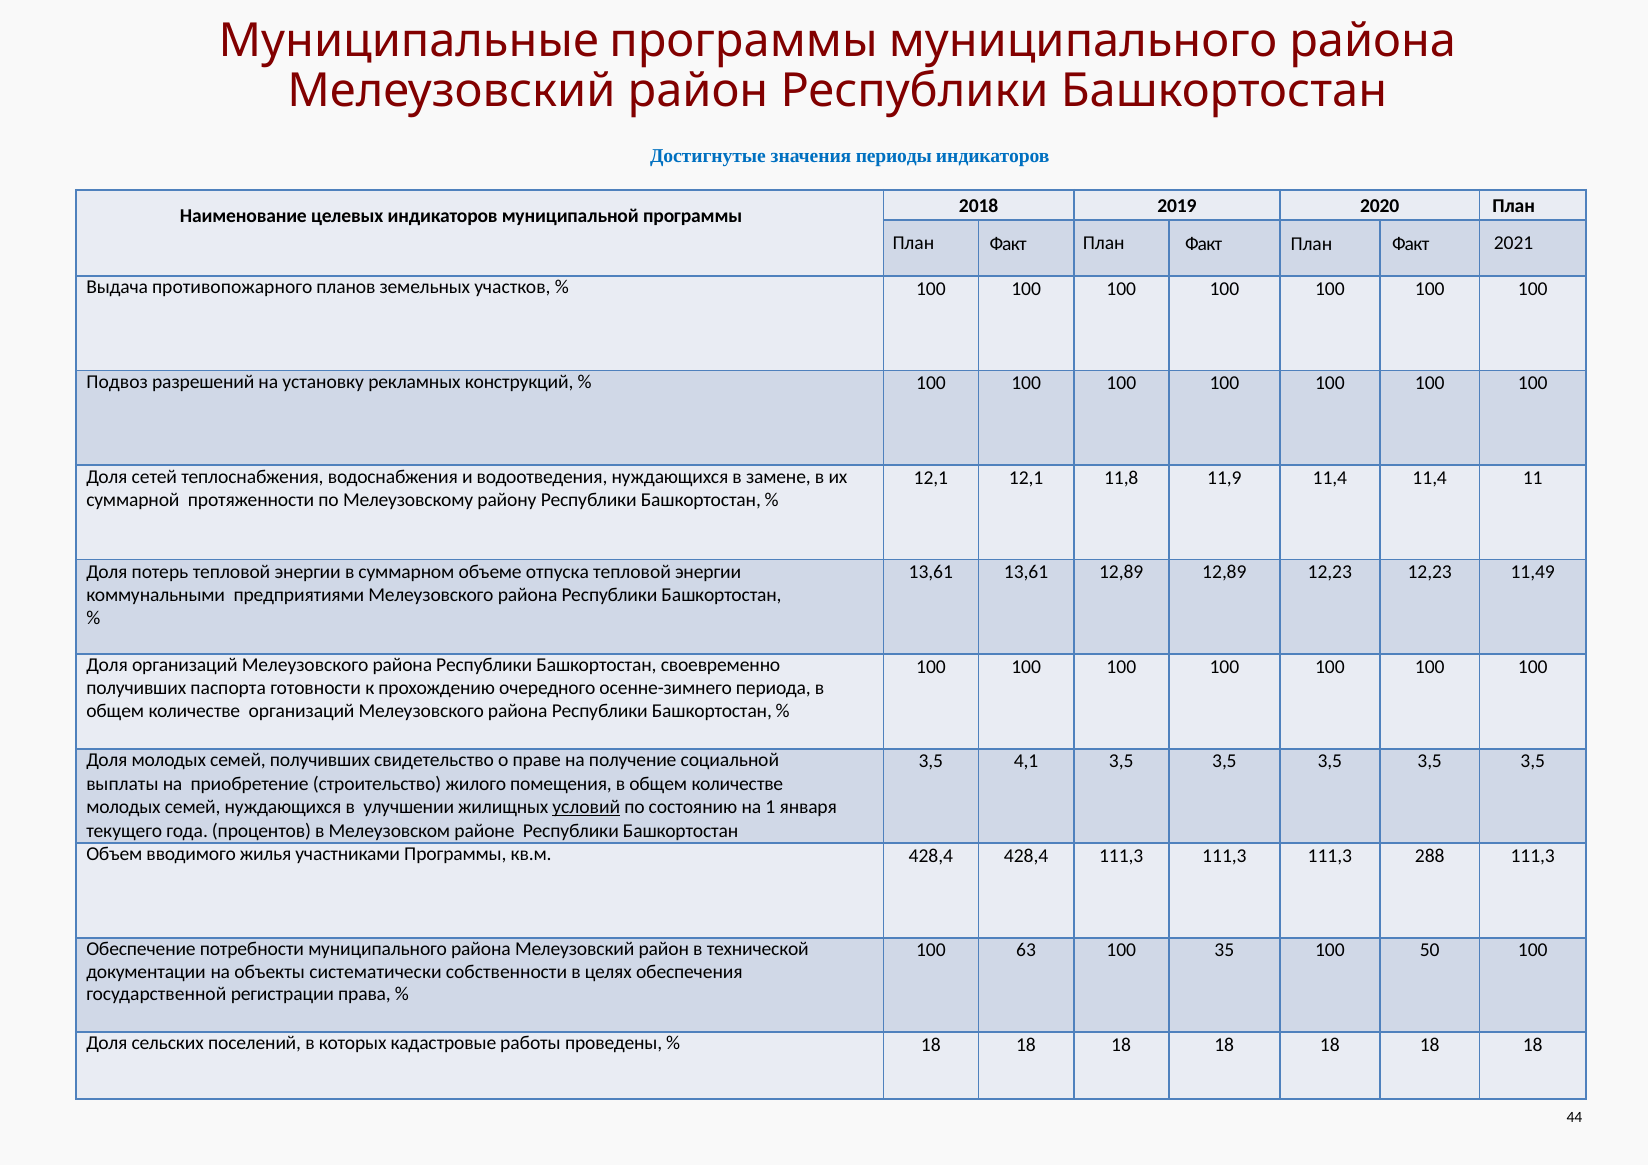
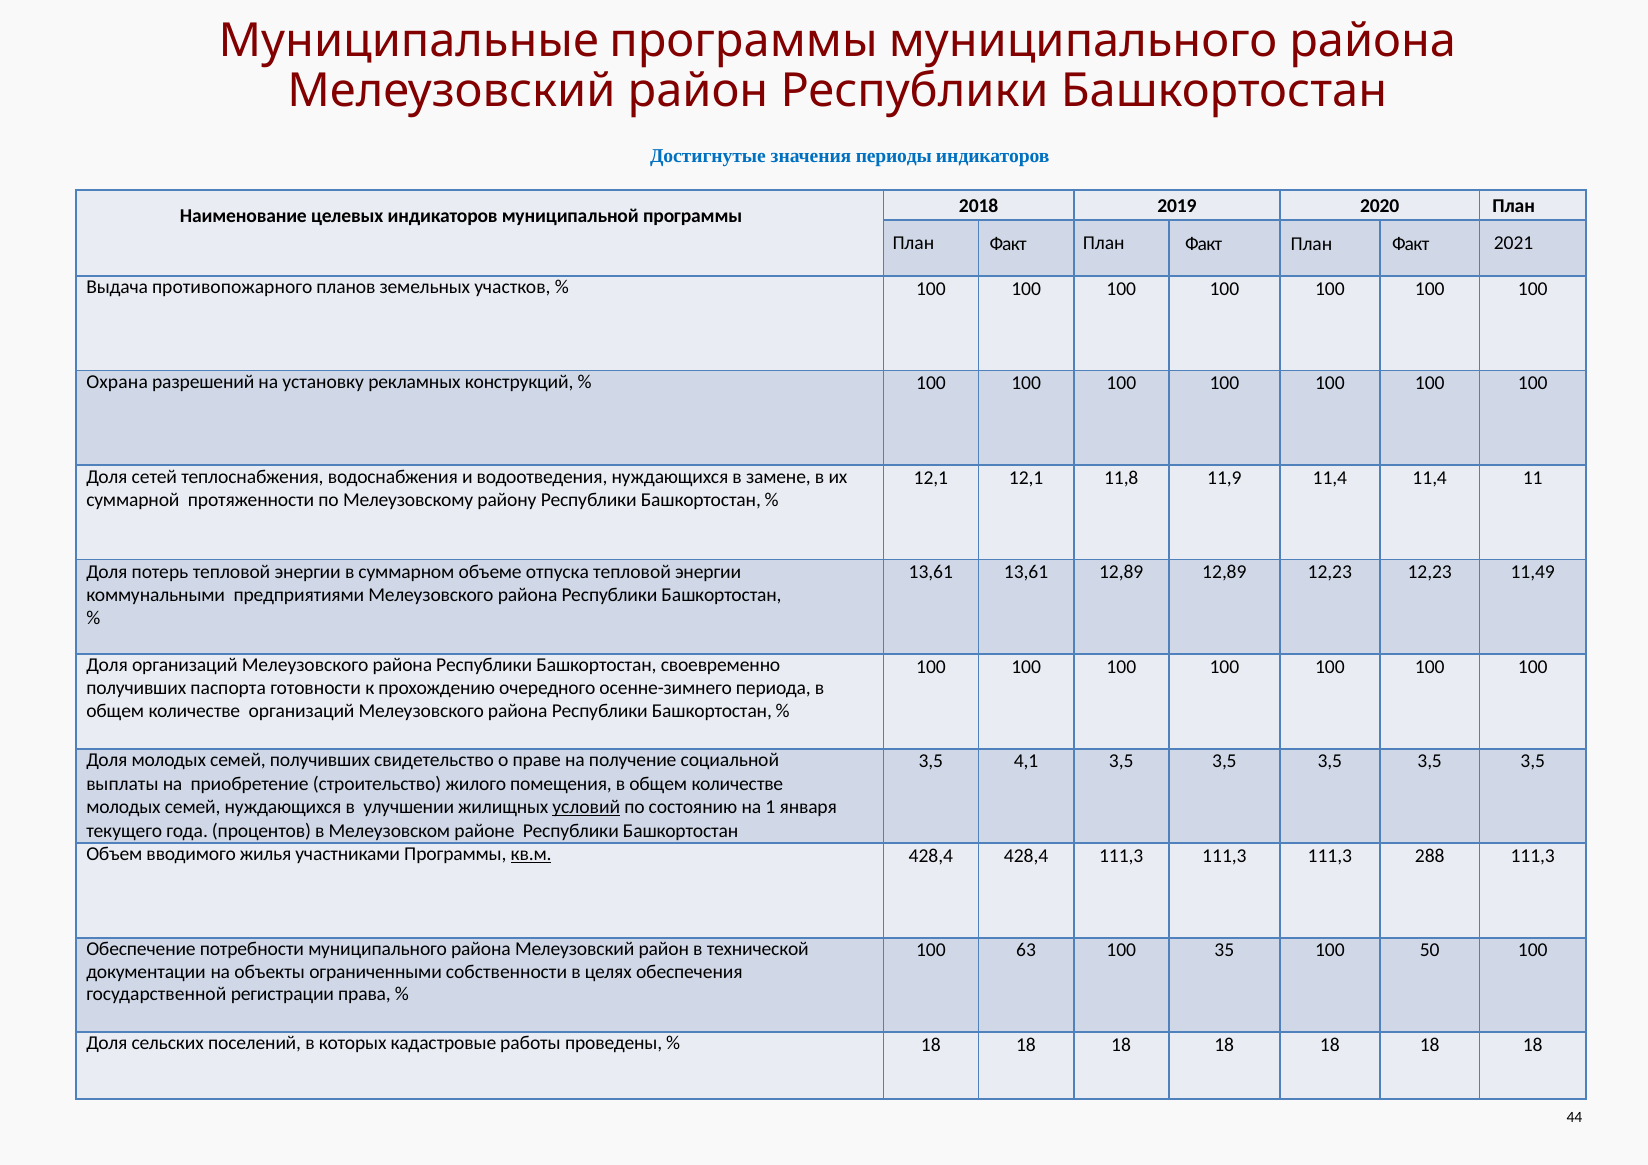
Подвоз: Подвоз -> Охрана (117, 382)
кв.м underline: none -> present (531, 855)
систематически: систематически -> ограниченными (376, 972)
